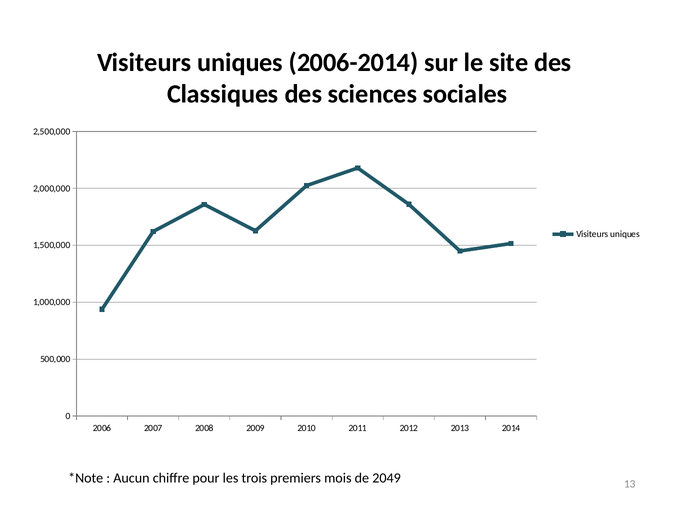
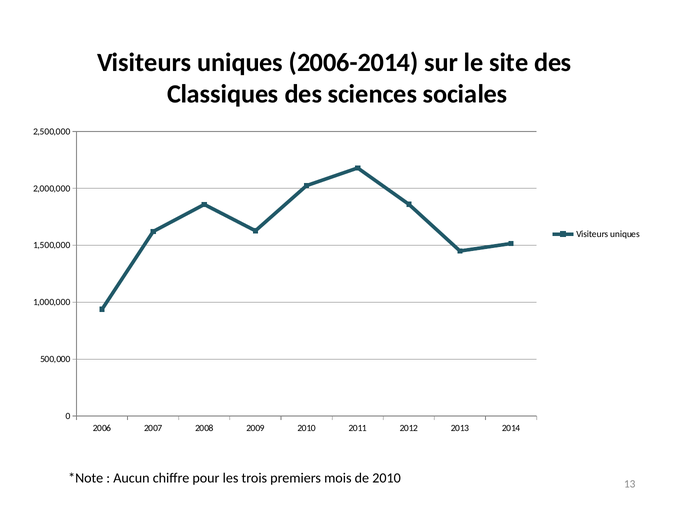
de 2049: 2049 -> 2010 (387, 478)
